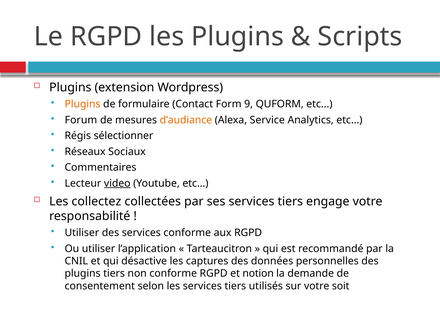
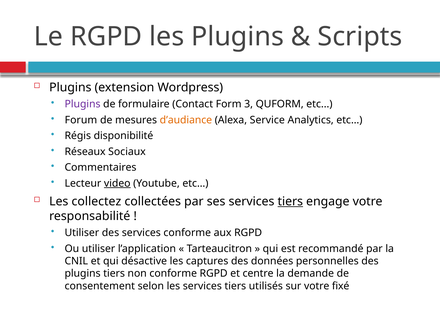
Plugins colour: orange -> purple (83, 104)
9: 9 -> 3 (249, 104)
sélectionner: sélectionner -> disponibilité (123, 136)
tiers underline: none -> present (290, 201)
notion: notion -> centre (258, 274)
soit: soit -> fixé (341, 286)
